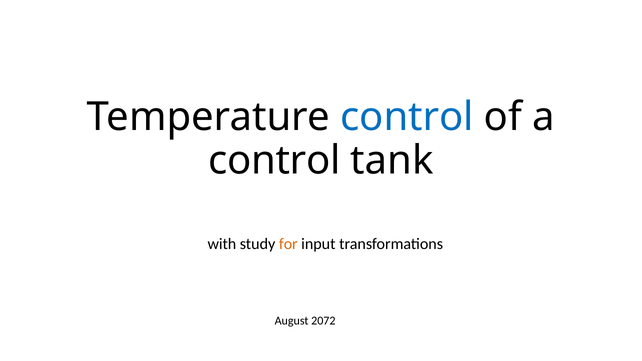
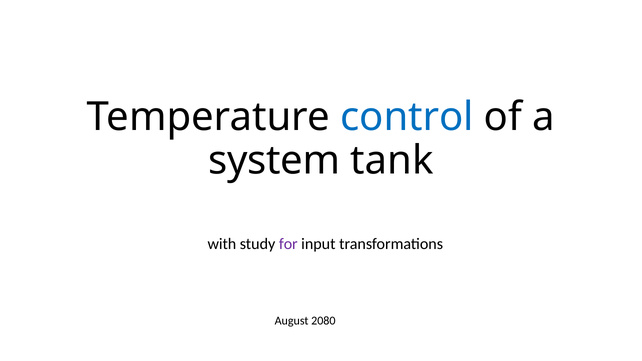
control: control -> system (274, 160)
for colour: orange -> purple (288, 244)
2072: 2072 -> 2080 (323, 321)
